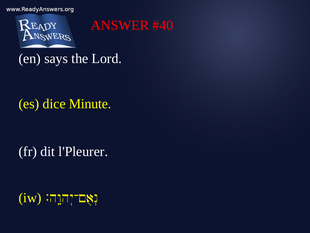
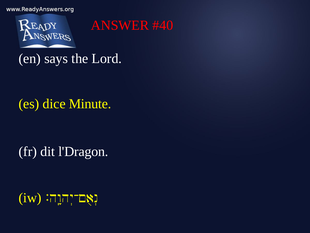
l'Pleurer: l'Pleurer -> l'Dragon (83, 151)
